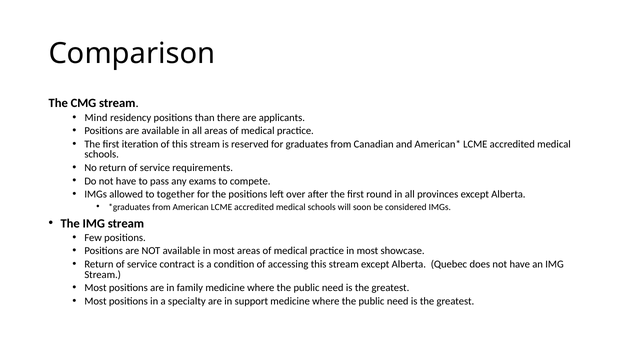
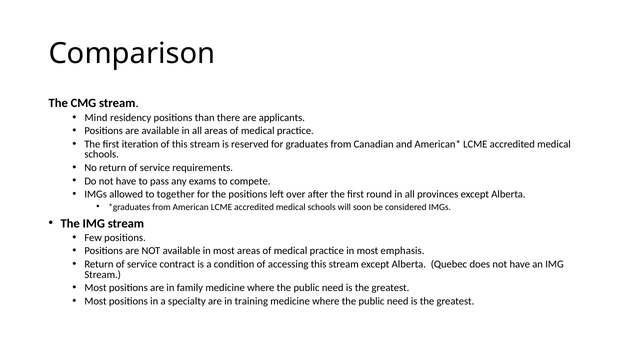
showcase: showcase -> emphasis (403, 251)
support: support -> training (251, 301)
